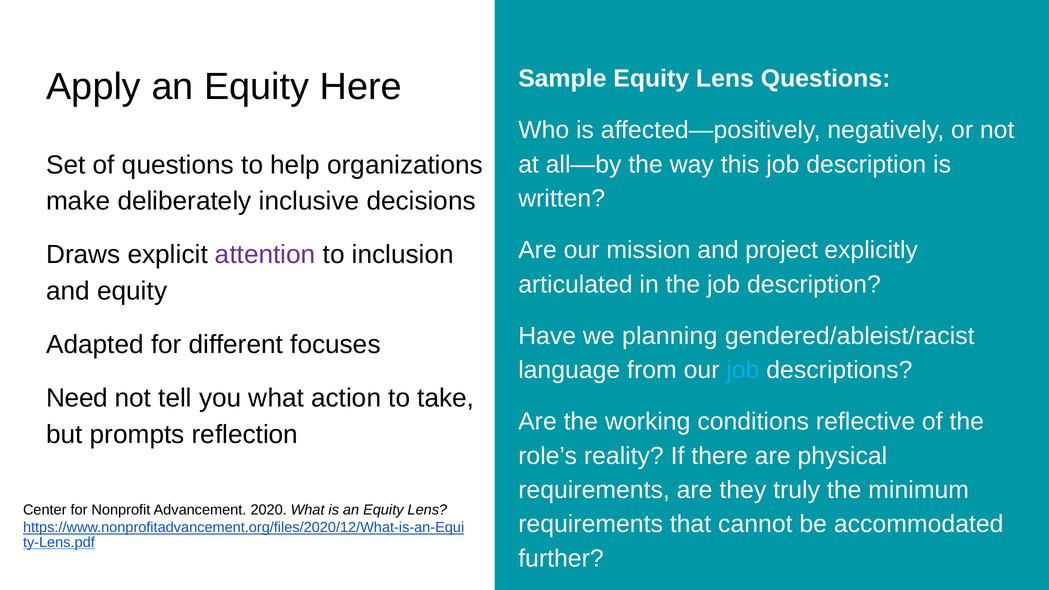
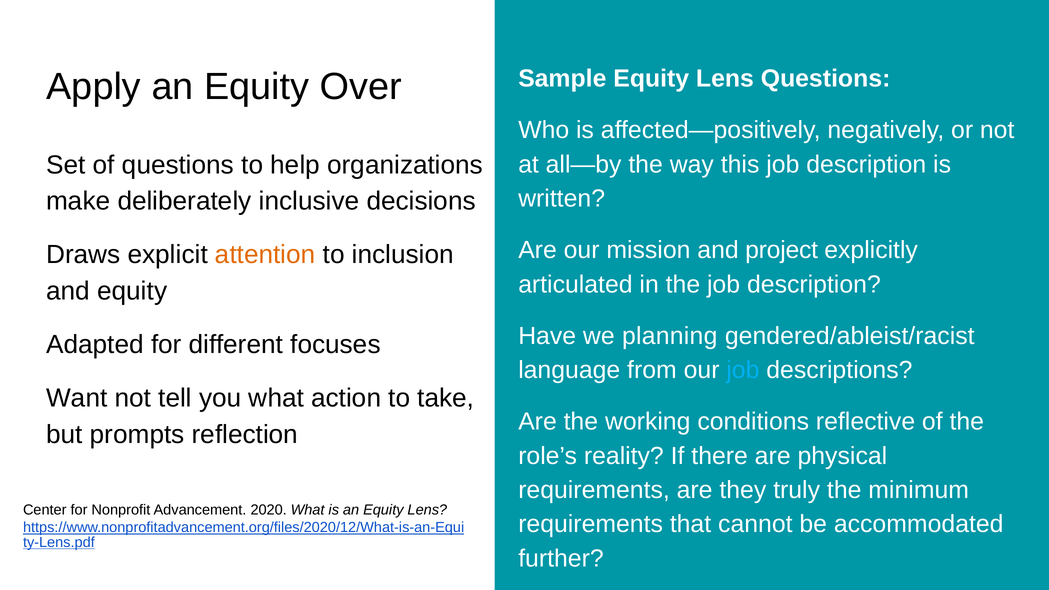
Here: Here -> Over (361, 87)
attention colour: purple -> orange (265, 255)
Need: Need -> Want (77, 398)
